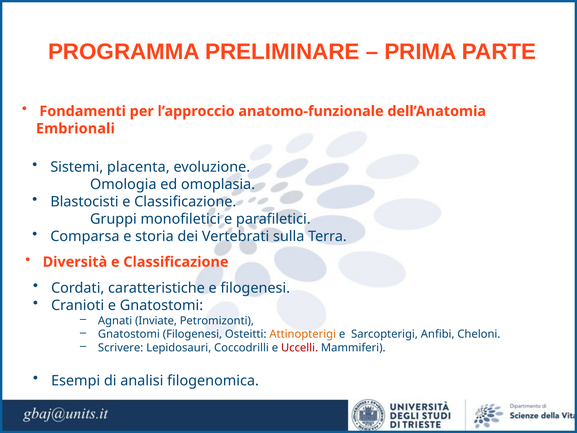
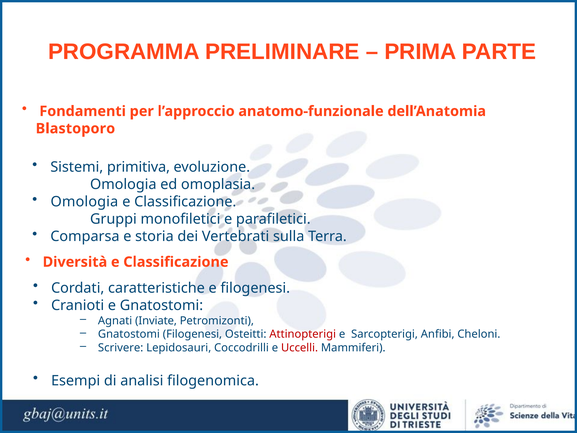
Embrionali: Embrionali -> Blastoporo (75, 128)
placenta: placenta -> primitiva (138, 167)
Blastocisti: Blastocisti -> Omologia (84, 202)
Attinopterigi colour: orange -> red (303, 334)
